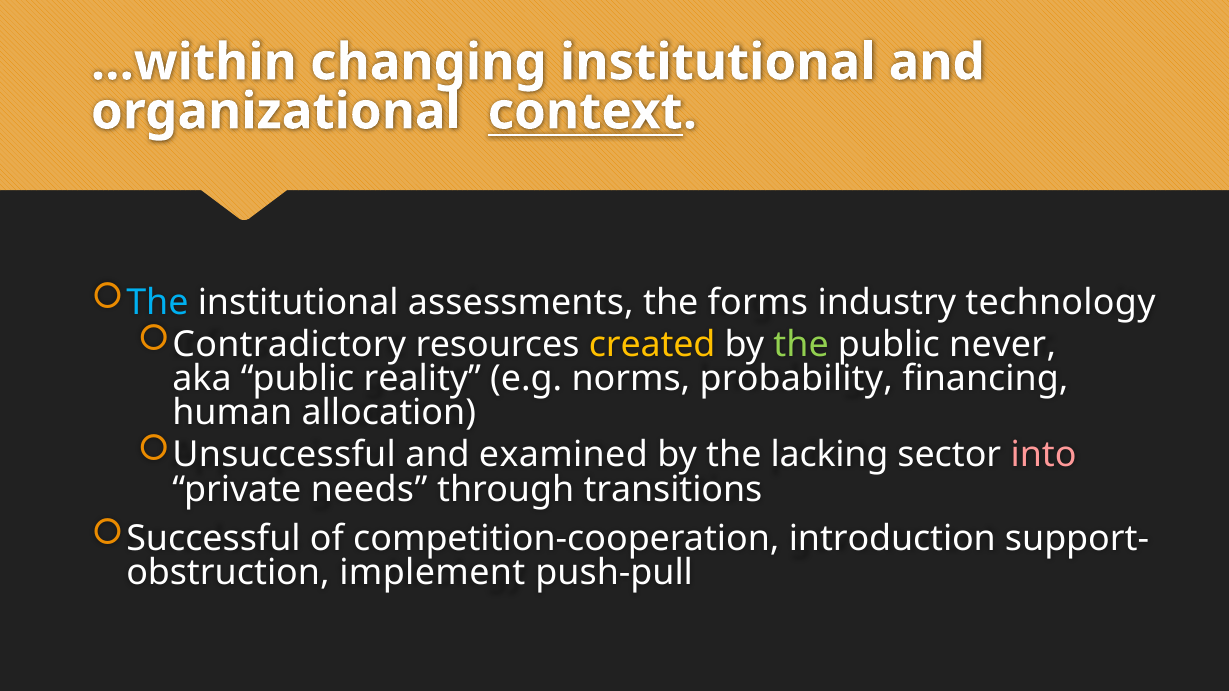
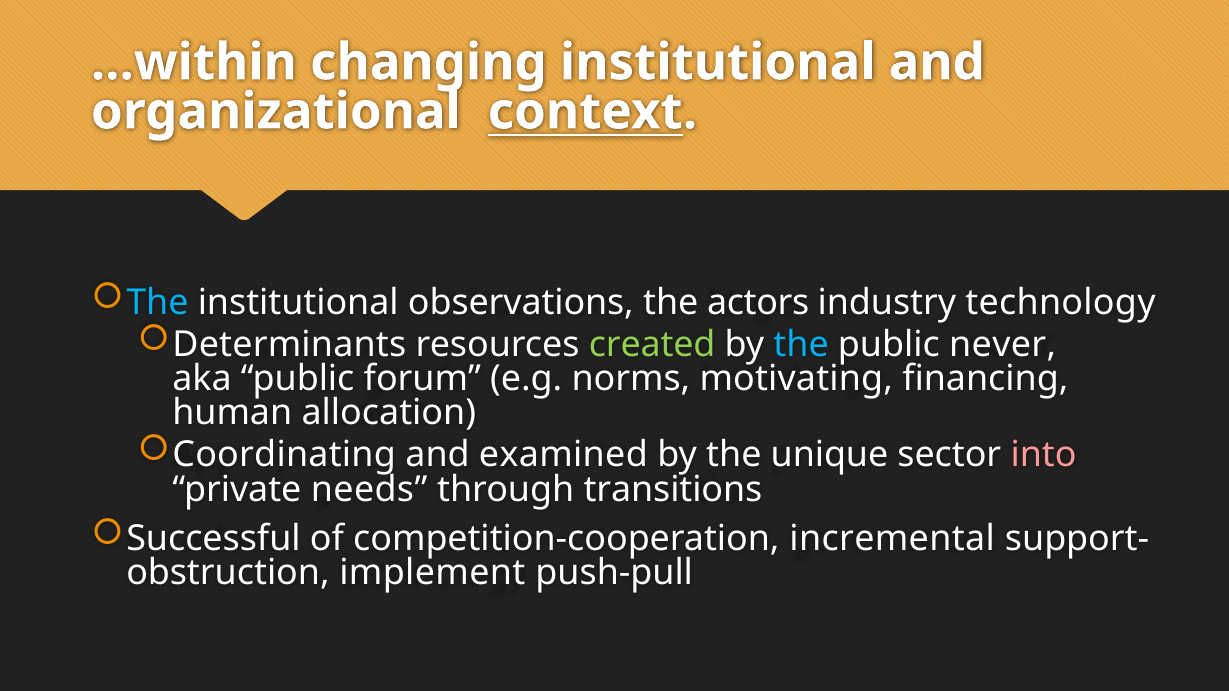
assessments: assessments -> observations (521, 303)
forms: forms -> actors (758, 303)
Contradictory: Contradictory -> Determinants (289, 345)
created colour: yellow -> light green (652, 345)
the colour: light green -> light blue (801, 345)
reality: reality -> forum (422, 379)
probability: probability -> motivating (796, 379)
Unsuccessful: Unsuccessful -> Coordinating (284, 455)
lacking: lacking -> unique (829, 455)
introduction: introduction -> incremental (892, 539)
